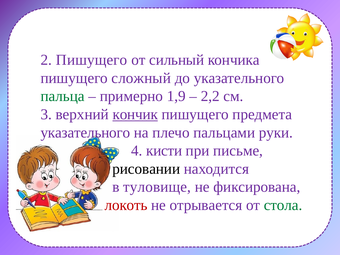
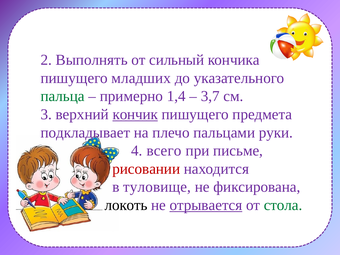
2 Пишущего: Пишущего -> Выполнять (92, 60)
сложный: сложный -> младших (141, 78)
1,9: 1,9 -> 1,4 (176, 96)
2,2: 2,2 -> 3,7 (210, 96)
указательного: указательного -> подкладывает (85, 133)
кисти: кисти -> всего (164, 151)
рисовании colour: black -> red (146, 169)
локоть colour: red -> black (126, 205)
отрывается underline: none -> present (206, 205)
